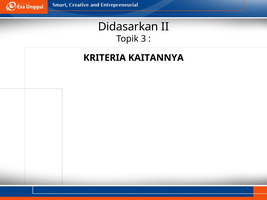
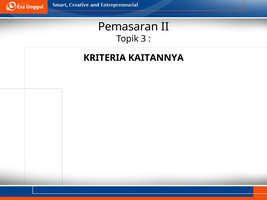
Didasarkan: Didasarkan -> Pemasaran (128, 27)
